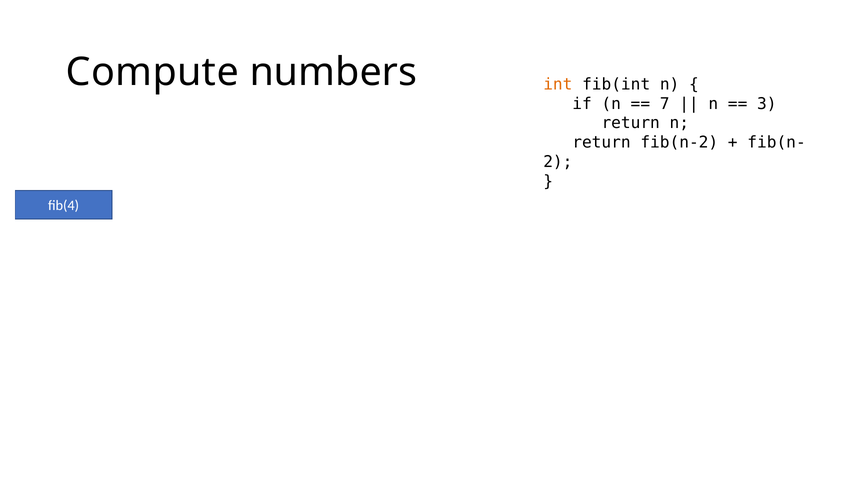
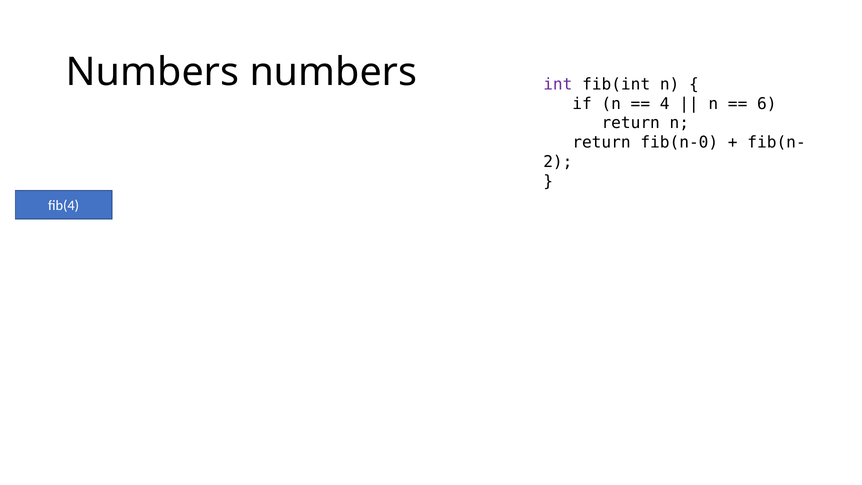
Compute: Compute -> Numbers (152, 72)
int colour: orange -> purple (558, 84)
7: 7 -> 4 (665, 104)
3: 3 -> 6 (767, 104)
fib(n-2: fib(n-2 -> fib(n-0 (679, 142)
